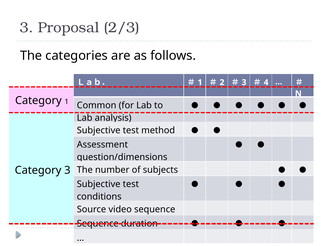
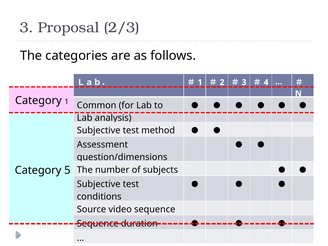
Category 3: 3 -> 5 (67, 170)
